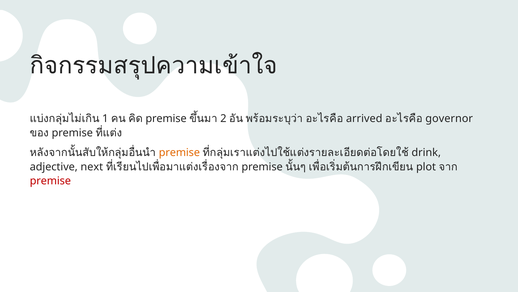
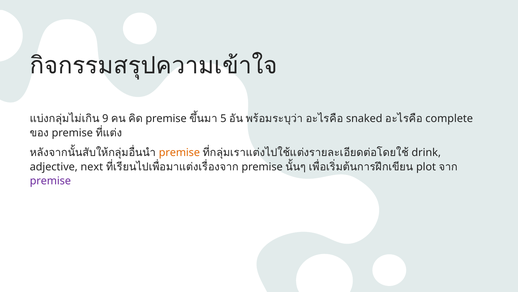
1: 1 -> 9 (105, 118)
2: 2 -> 5 (223, 118)
arrived: arrived -> snaked (364, 118)
governor: governor -> complete (449, 118)
premise colour: red -> purple (50, 181)
